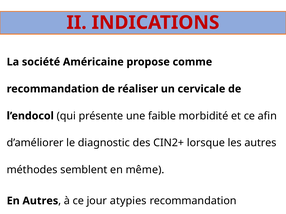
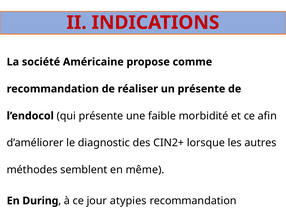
un cervicale: cervicale -> présente (201, 89)
En Autres: Autres -> During (40, 201)
